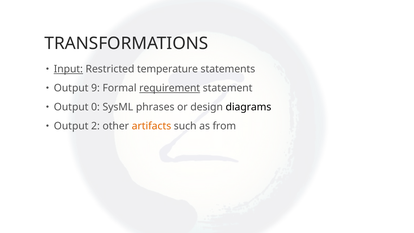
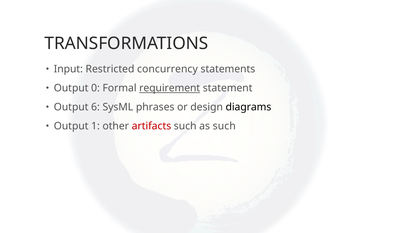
Input underline: present -> none (68, 69)
temperature: temperature -> concurrency (167, 69)
9: 9 -> 0 (95, 88)
0: 0 -> 6 (95, 107)
2: 2 -> 1 (95, 126)
artifacts colour: orange -> red (151, 126)
as from: from -> such (224, 126)
